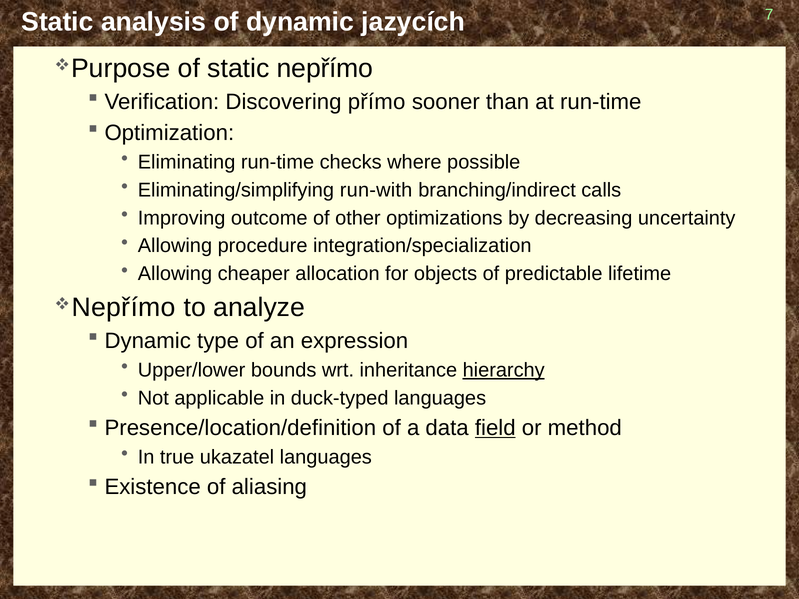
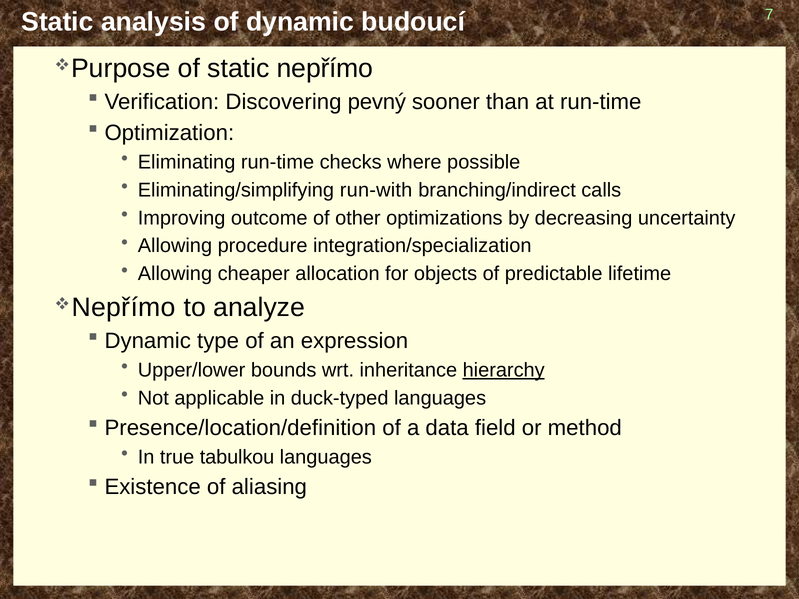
jazycích: jazycích -> budoucí (413, 22)
přímo: přímo -> pevný (377, 102)
field underline: present -> none (495, 428)
ukazatel: ukazatel -> tabulkou (237, 457)
